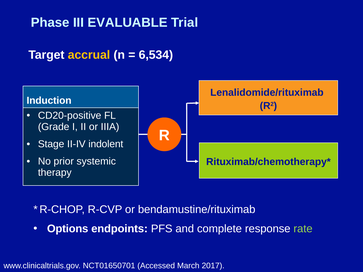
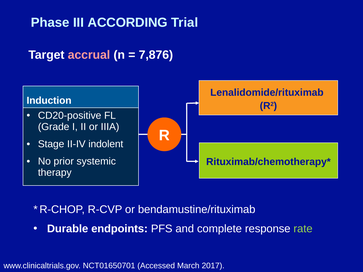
EVALUABLE: EVALUABLE -> ACCORDING (128, 23)
accrual colour: yellow -> pink (89, 55)
6,534: 6,534 -> 7,876 (156, 55)
Options: Options -> Durable (68, 229)
